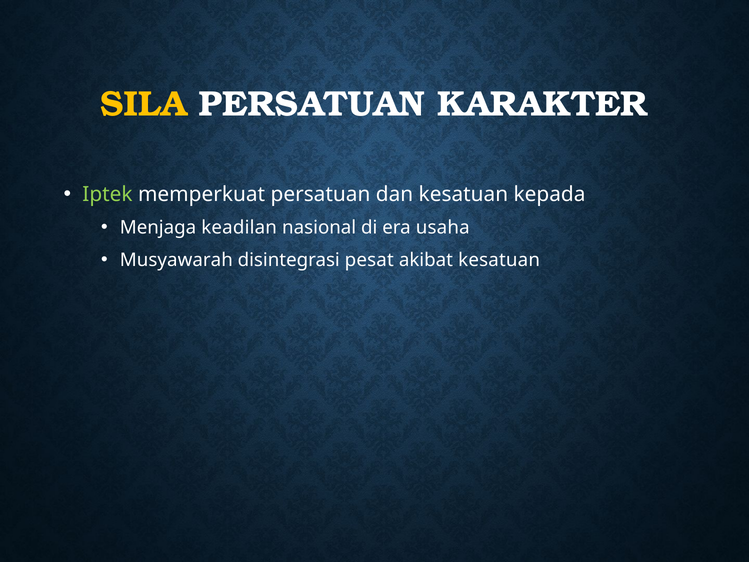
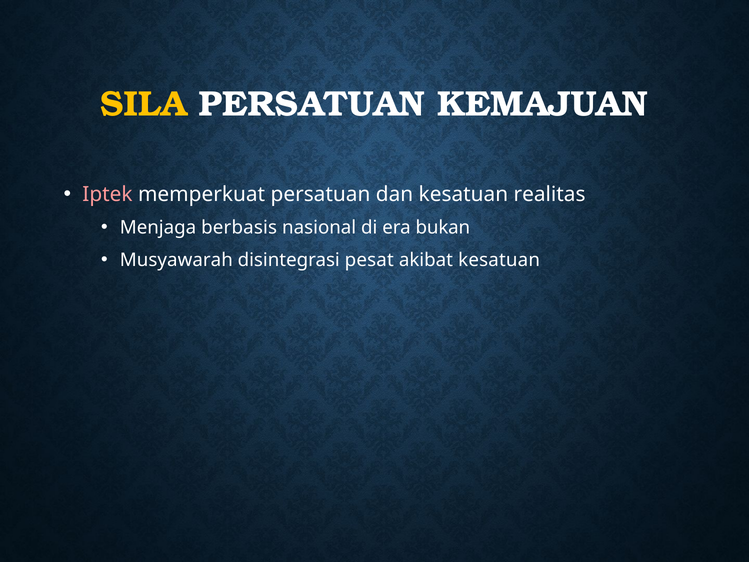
KARAKTER: KARAKTER -> KEMAJUAN (542, 104)
Iptek colour: light green -> pink (107, 194)
kepada: kepada -> realitas (550, 194)
keadilan: keadilan -> berbasis (239, 228)
usaha: usaha -> bukan (443, 228)
